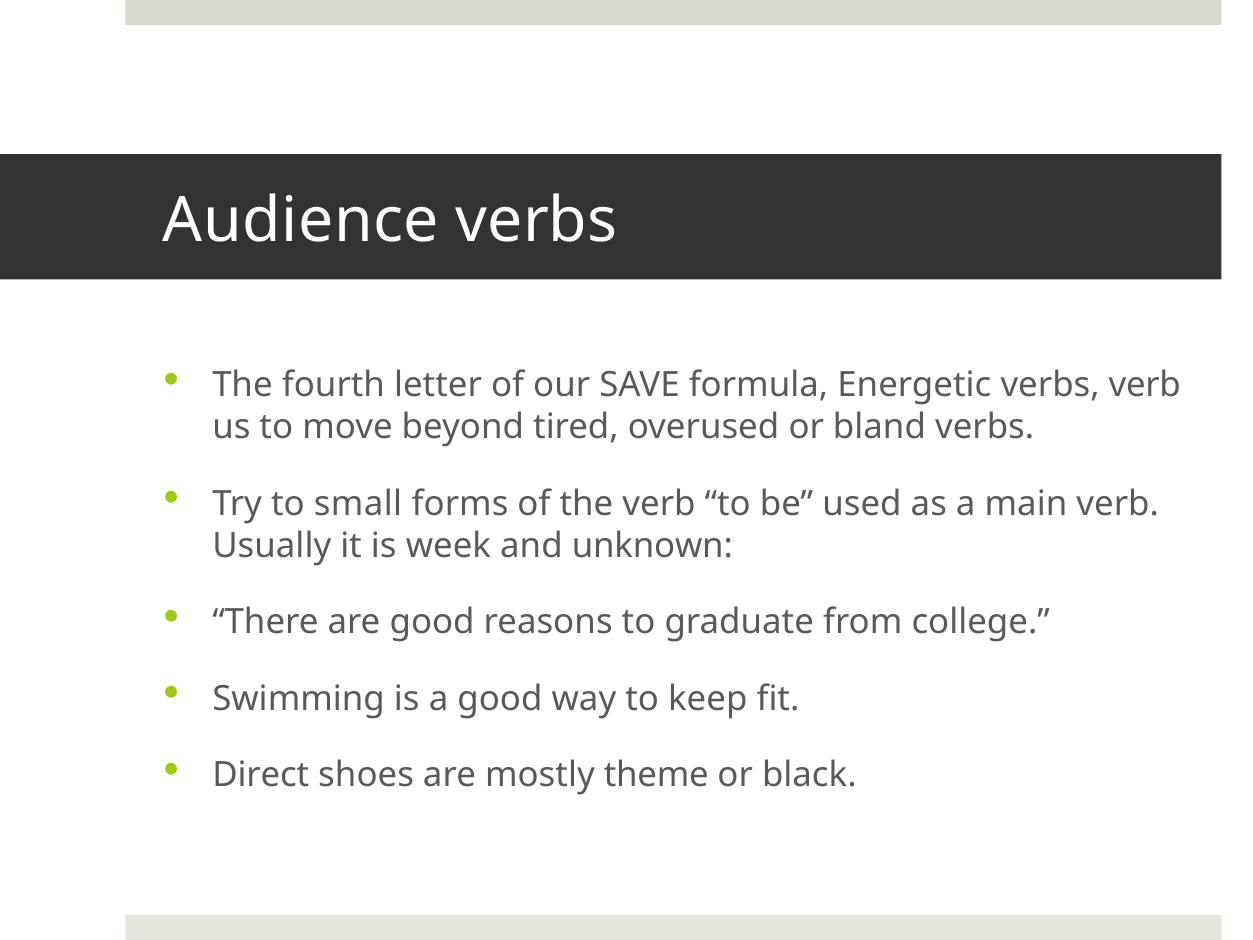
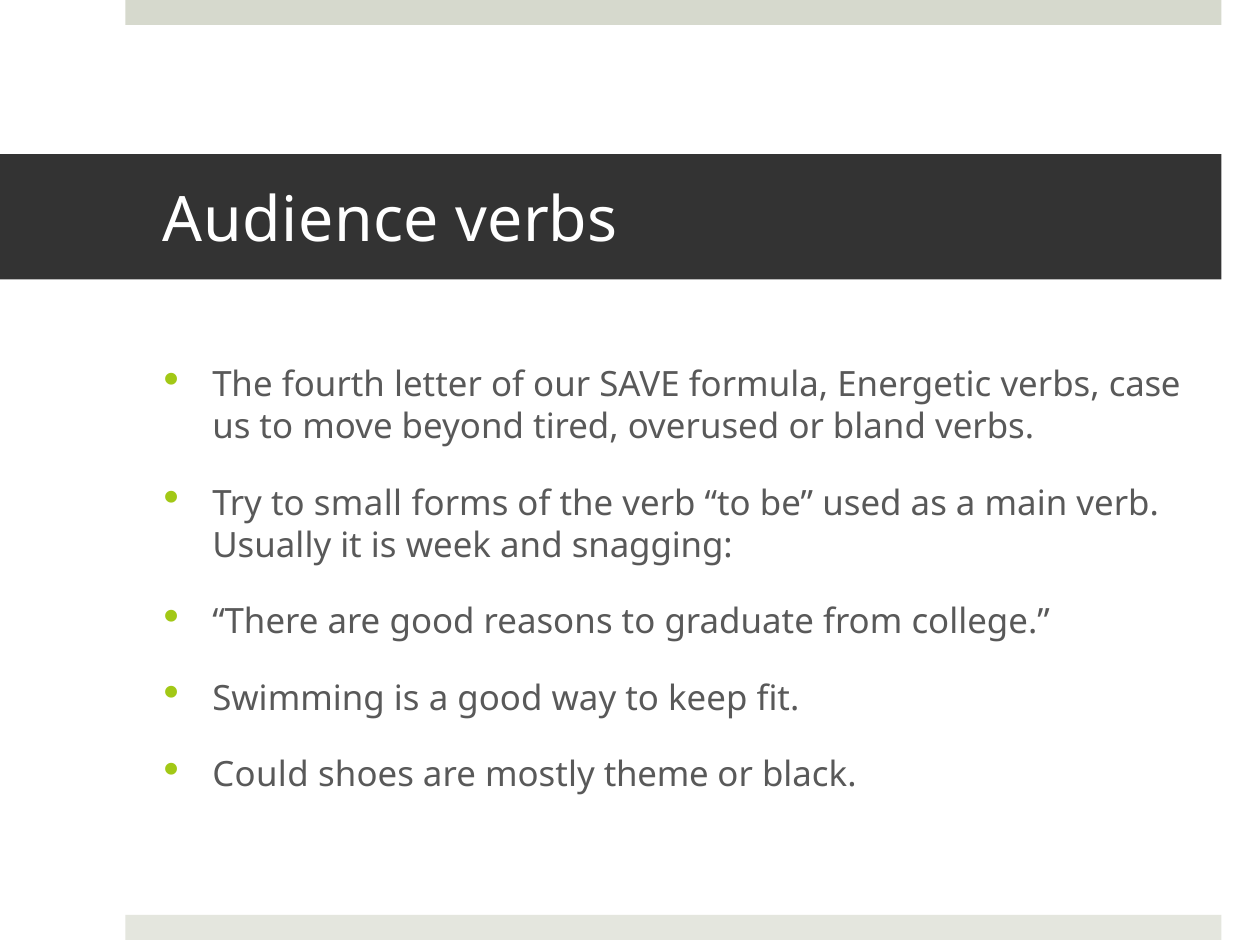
verbs verb: verb -> case (1145, 385)
unknown: unknown -> snagging (652, 545)
Direct: Direct -> Could (261, 775)
